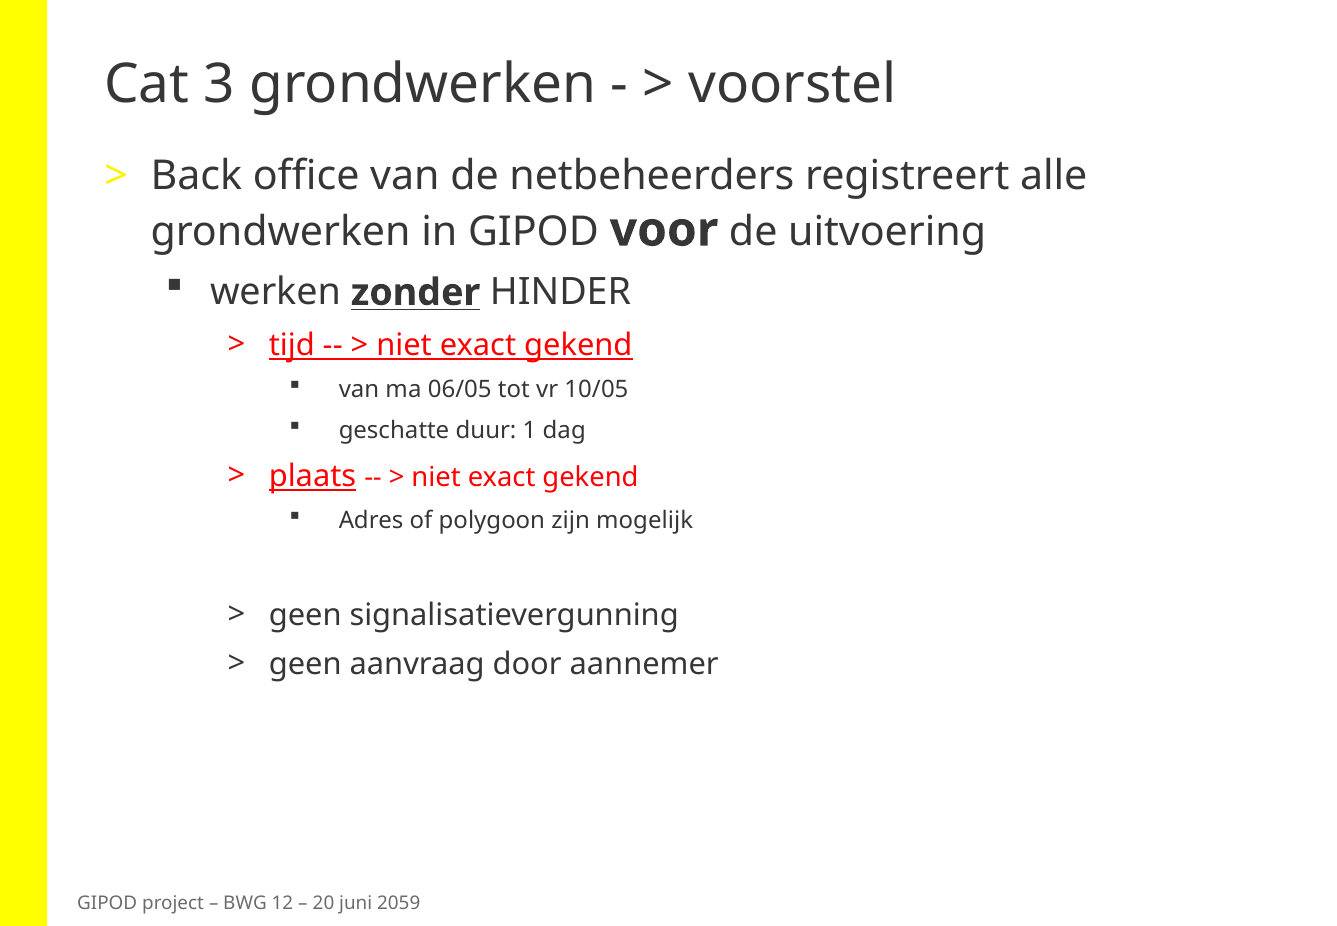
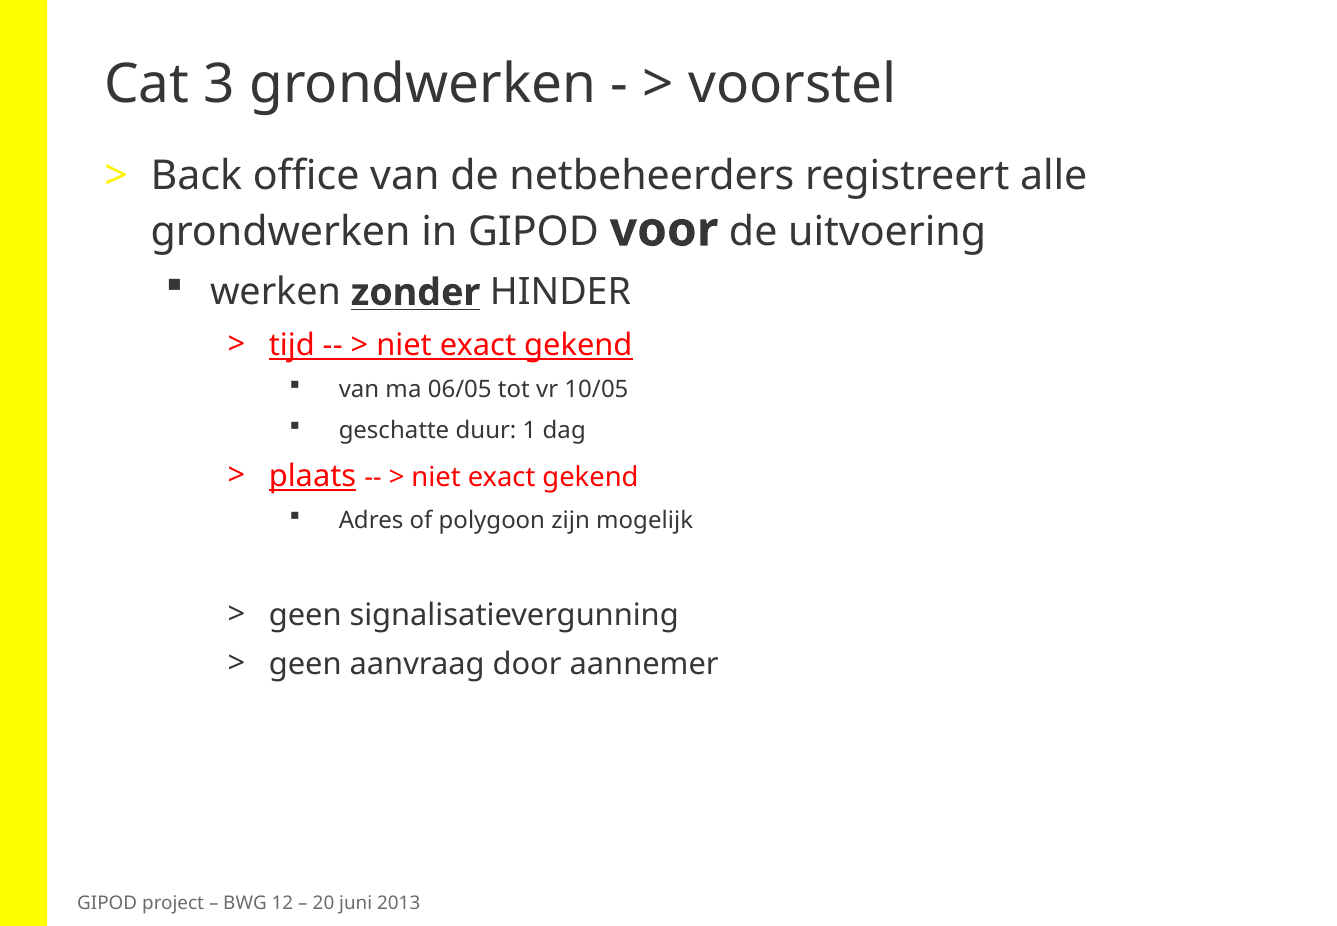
2059: 2059 -> 2013 (399, 903)
